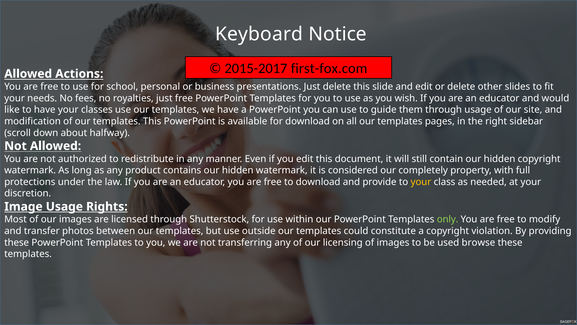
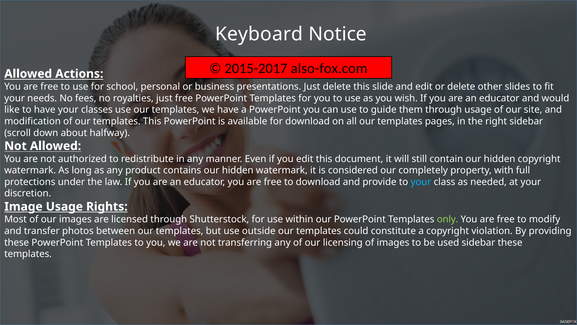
first-fox.com: first-fox.com -> also-fox.com (329, 68)
your colour: yellow -> light blue (421, 182)
used browse: browse -> sidebar (478, 242)
